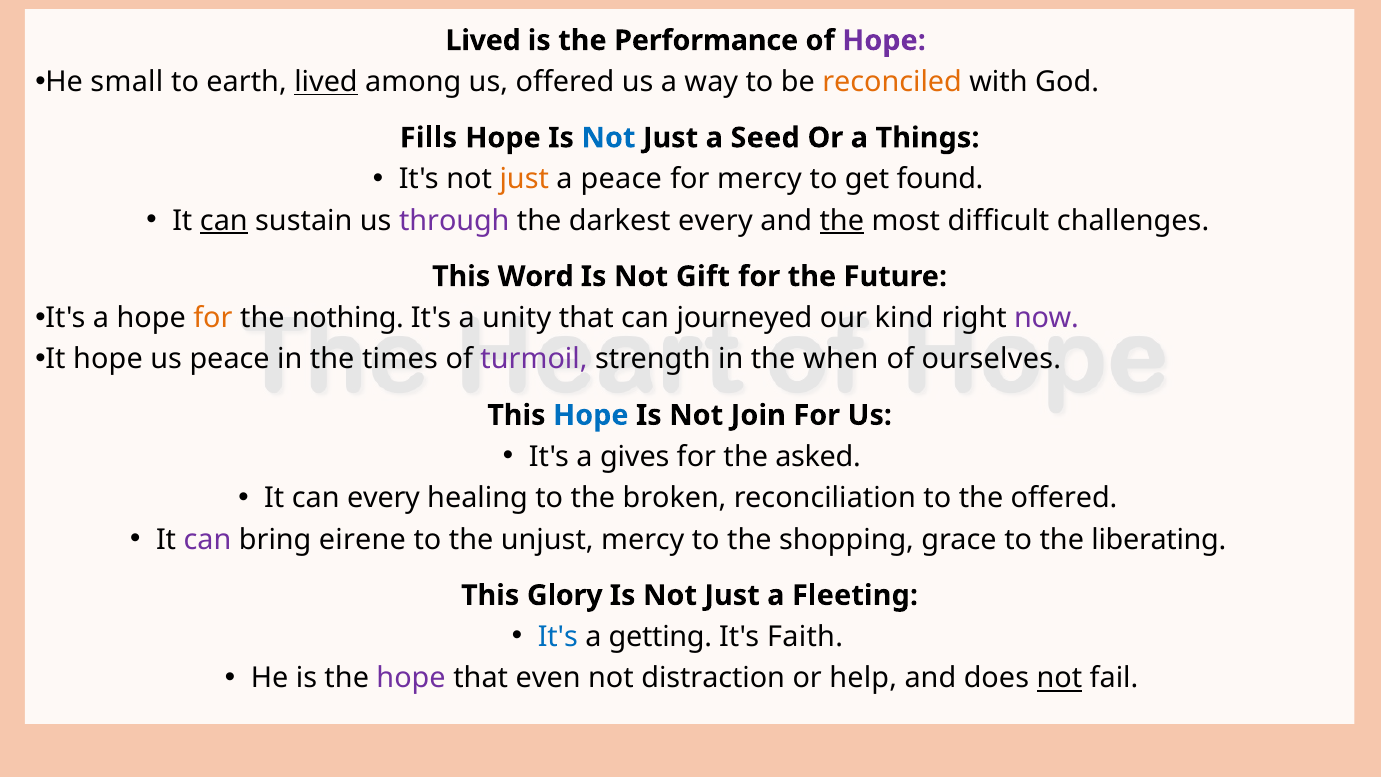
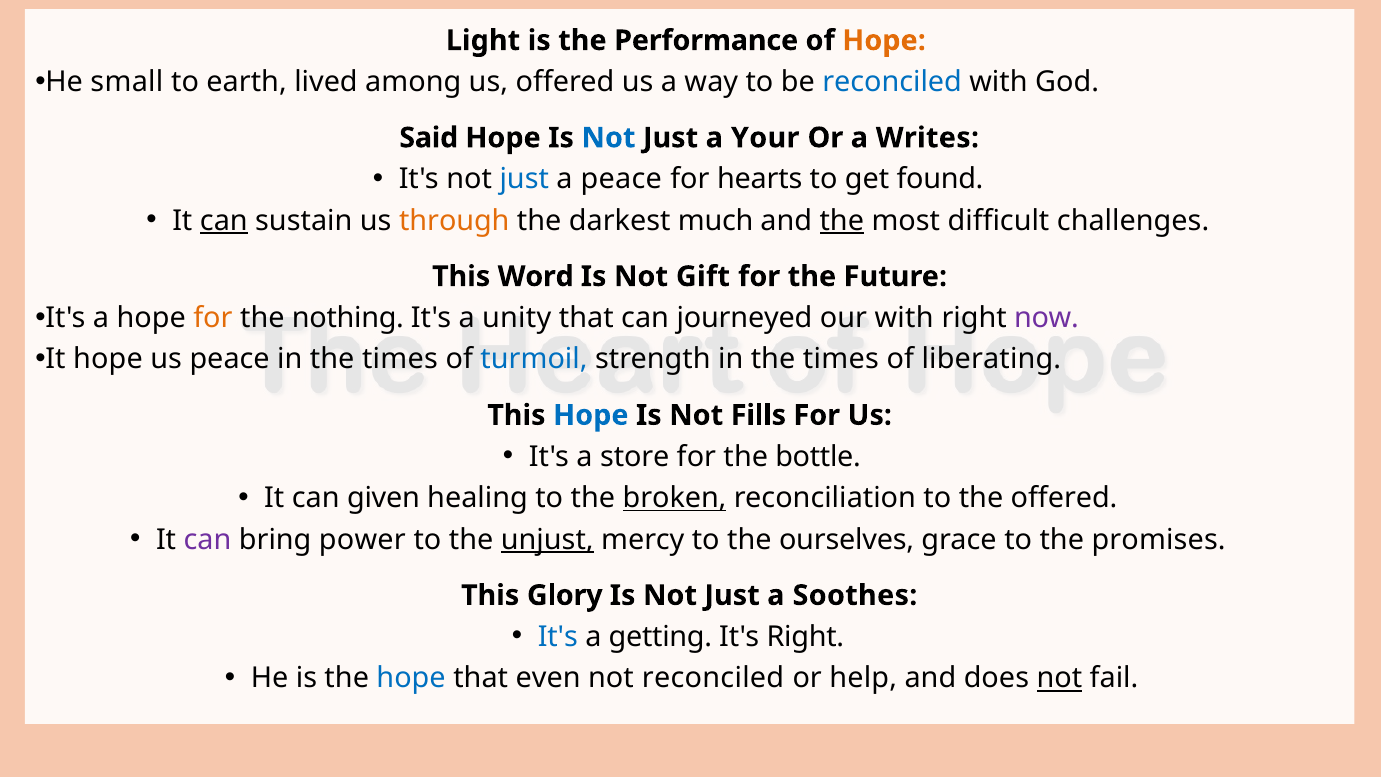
Lived: Lived -> Light (483, 41)
Hope colour: purple -> orange (884, 41)
lived underline: present -> none (326, 82)
reconciled colour: orange -> blue (892, 82)
Fills: Fills -> Said (429, 138)
Seed: Seed -> Your (765, 138)
Things: Things -> Writes (927, 138)
just colour: orange -> blue (524, 179)
for mercy: mercy -> hearts (760, 179)
through colour: purple -> orange (454, 221)
darkest every: every -> much (716, 221)
our kind: kind -> with (904, 318)
turmoil colour: purple -> blue (534, 359)
strength in the when: when -> times (841, 359)
ourselves: ourselves -> liberating (991, 359)
Join: Join -> Fills (758, 415)
gives: gives -> store (635, 457)
asked: asked -> bottle (818, 457)
can every: every -> given (384, 498)
broken underline: none -> present (675, 498)
eirene: eirene -> power (362, 539)
unjust underline: none -> present (547, 539)
shopping: shopping -> ourselves (847, 539)
liberating: liberating -> promises (1159, 539)
Fleeting: Fleeting -> Soothes (855, 595)
It's Faith: Faith -> Right (805, 637)
hope colour: purple -> blue (411, 678)
not distraction: distraction -> reconciled (713, 678)
